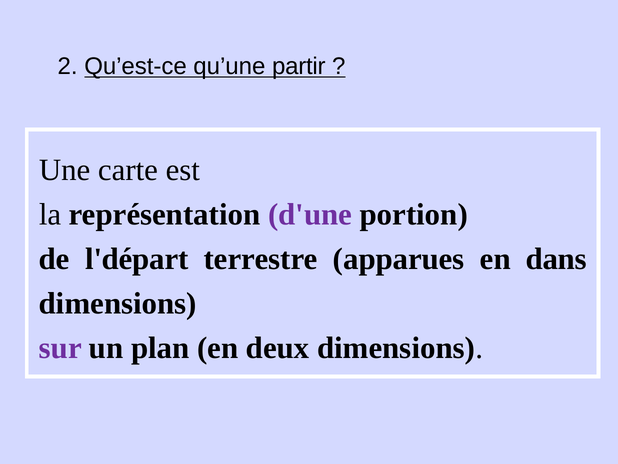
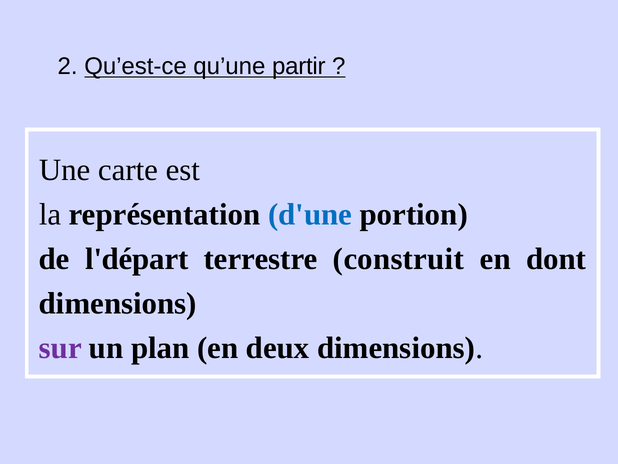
d'une colour: purple -> blue (310, 214)
apparues: apparues -> construit (398, 259)
dans: dans -> dont (556, 259)
